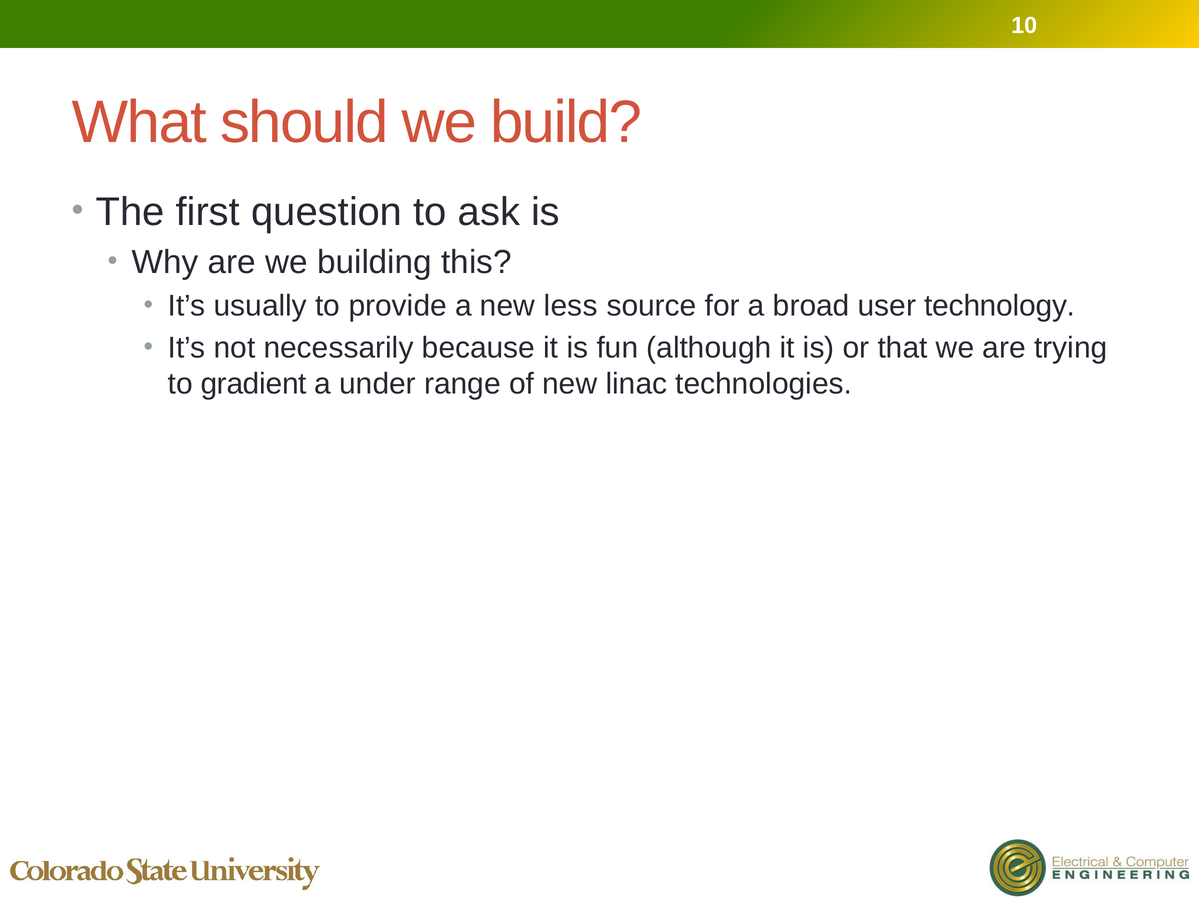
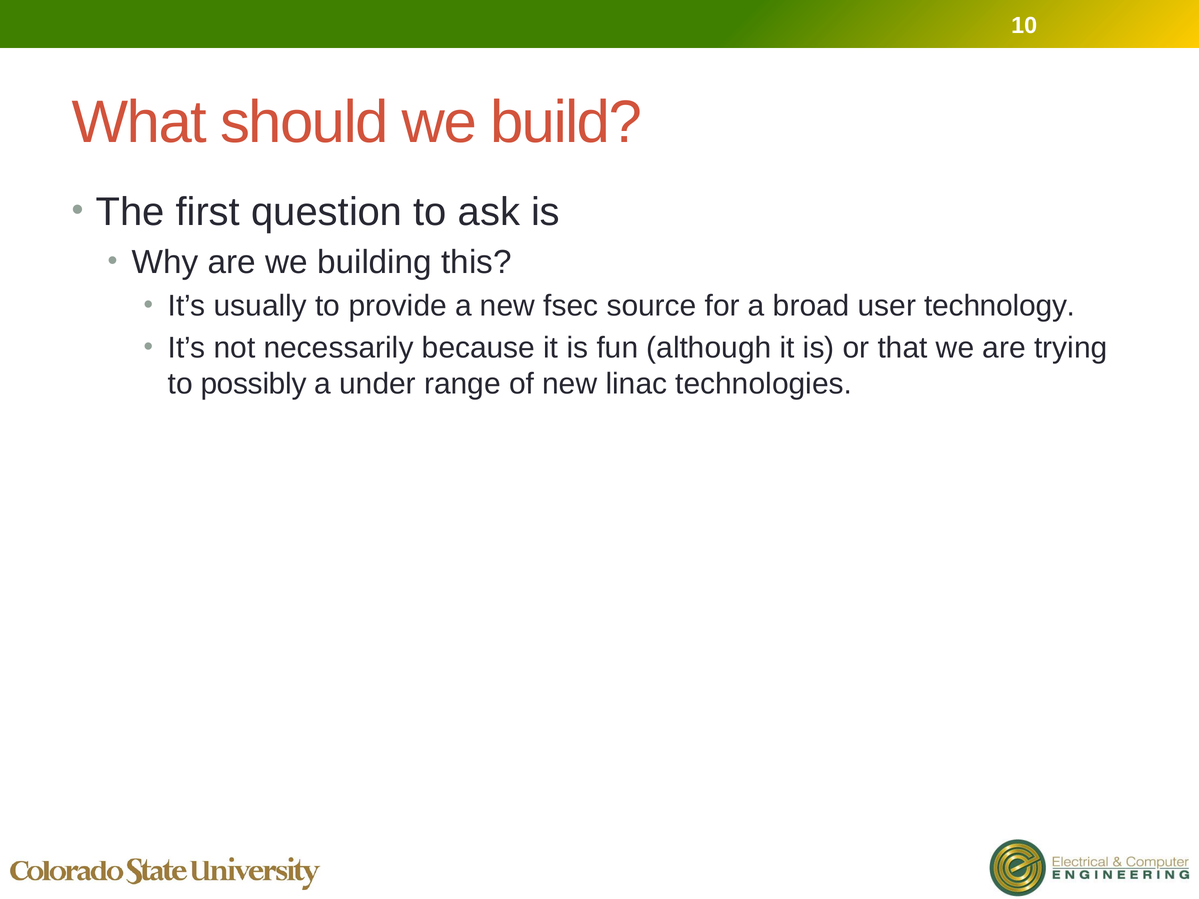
less: less -> fsec (571, 306)
gradient: gradient -> possibly (254, 384)
